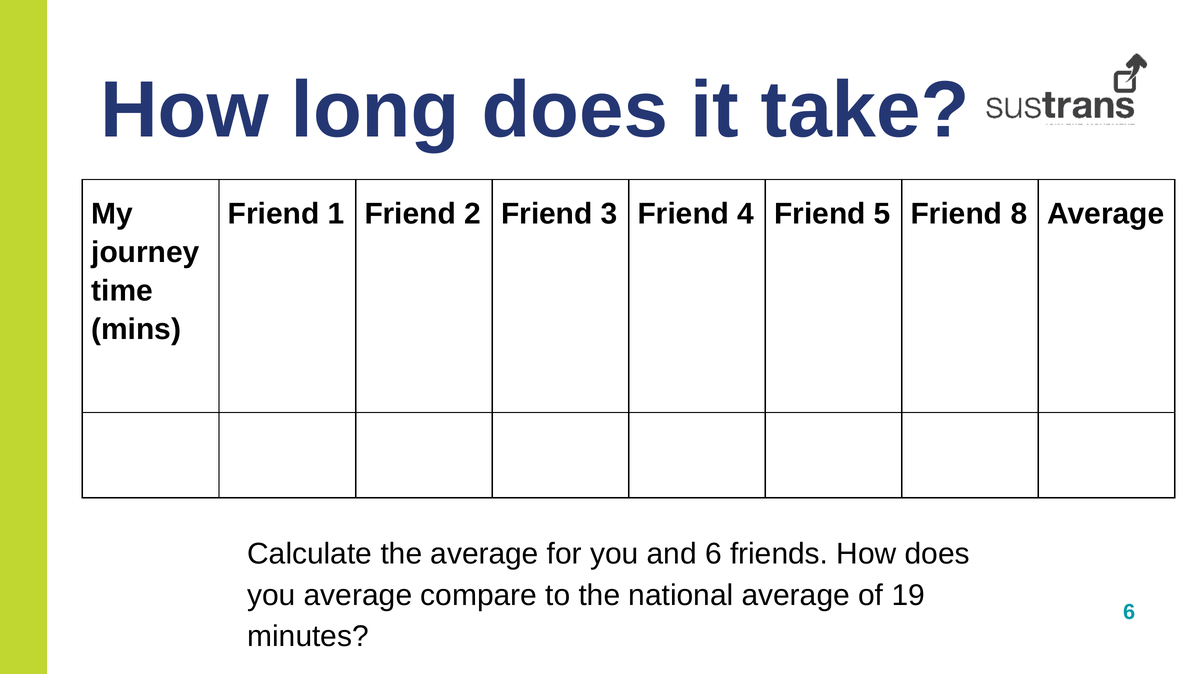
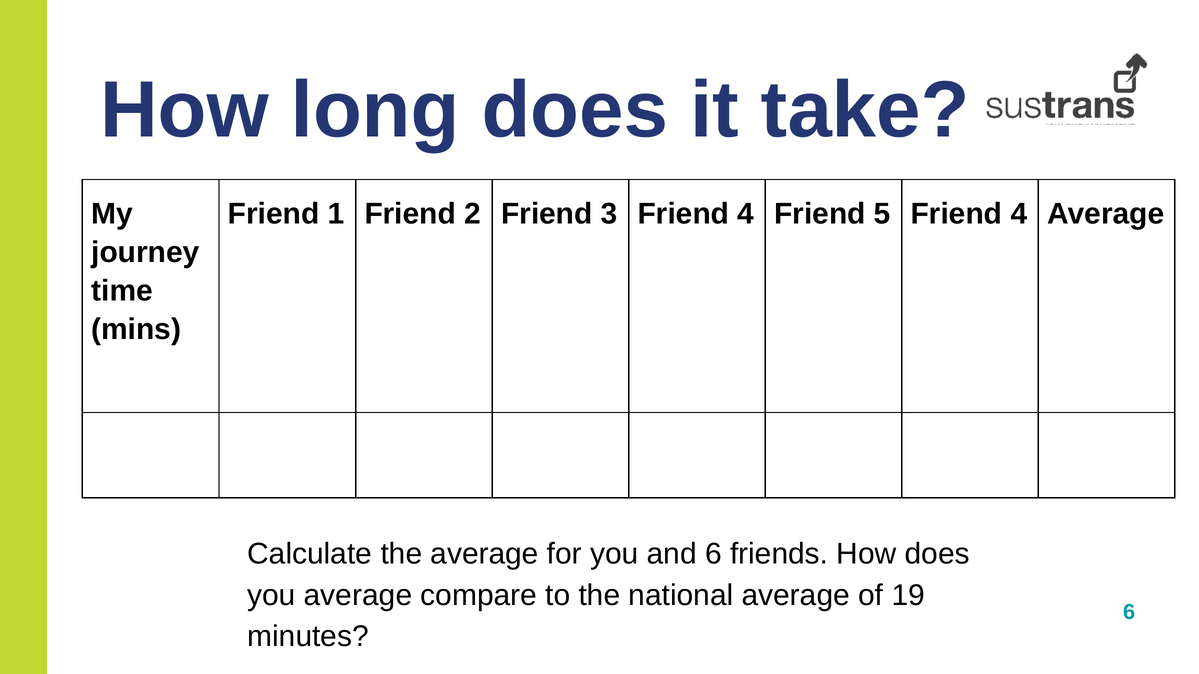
5 Friend 8: 8 -> 4 (1019, 214)
